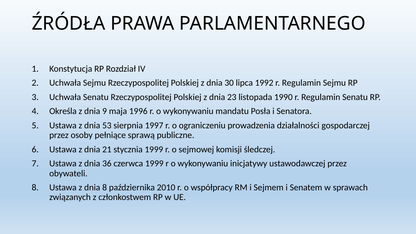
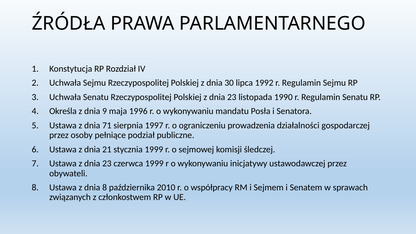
53: 53 -> 71 (107, 125)
sprawą: sprawą -> podział (141, 135)
Ustawa z dnia 36: 36 -> 23 (107, 164)
